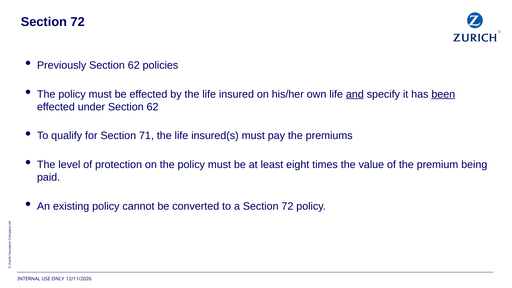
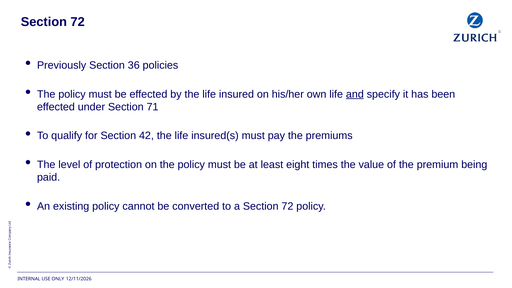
Previously Section 62: 62 -> 36 (134, 65)
been underline: present -> none (443, 94)
under Section 62: 62 -> 71 (153, 107)
71: 71 -> 42 (146, 136)
